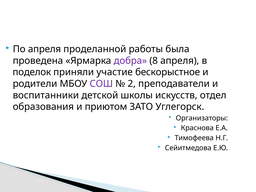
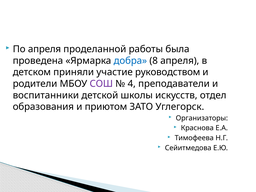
добра colour: purple -> blue (130, 61)
поделок: поделок -> детском (32, 72)
бескорыстное: бескорыстное -> руководством (168, 72)
2: 2 -> 4 (132, 84)
